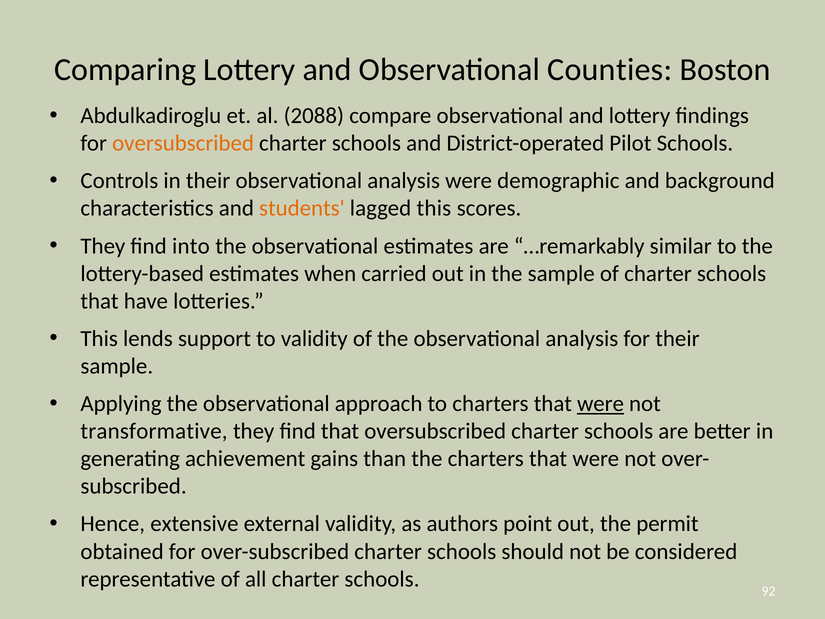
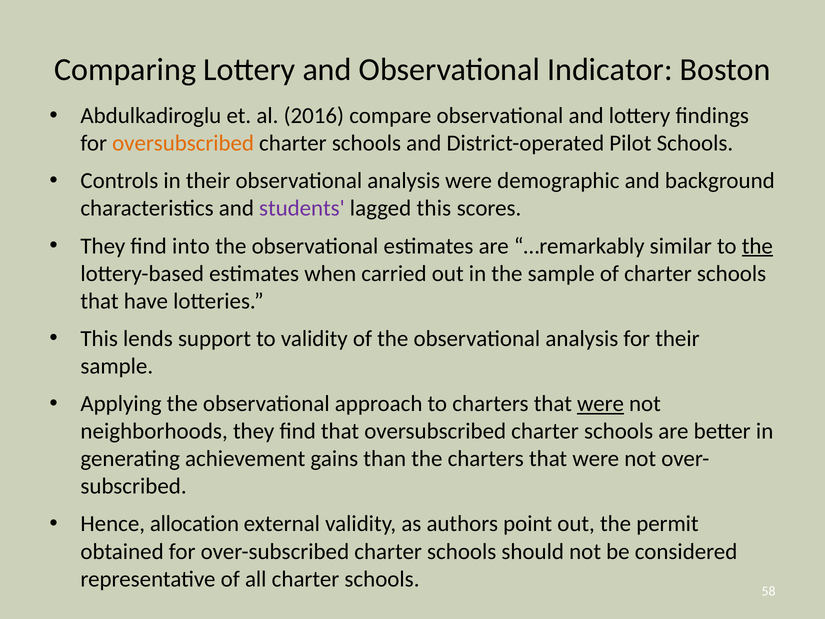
Counties: Counties -> Indicator (610, 70)
2088: 2088 -> 2016 (314, 116)
students colour: orange -> purple (302, 208)
the underline: none -> present (757, 246)
transformative: transformative -> neighborhoods (154, 431)
extensive: extensive -> allocation (195, 524)
92: 92 -> 58 (769, 591)
